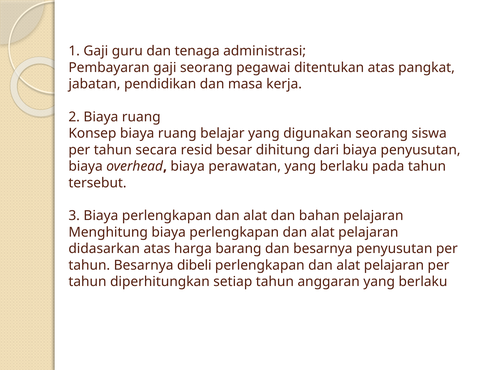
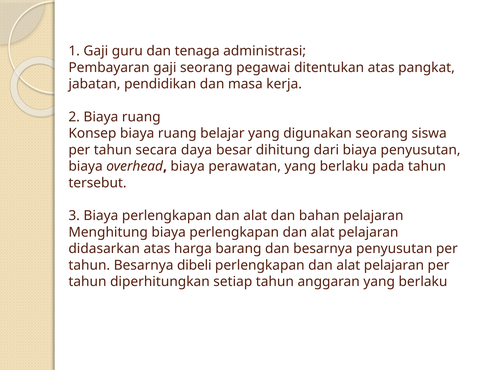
resid: resid -> daya (197, 150)
